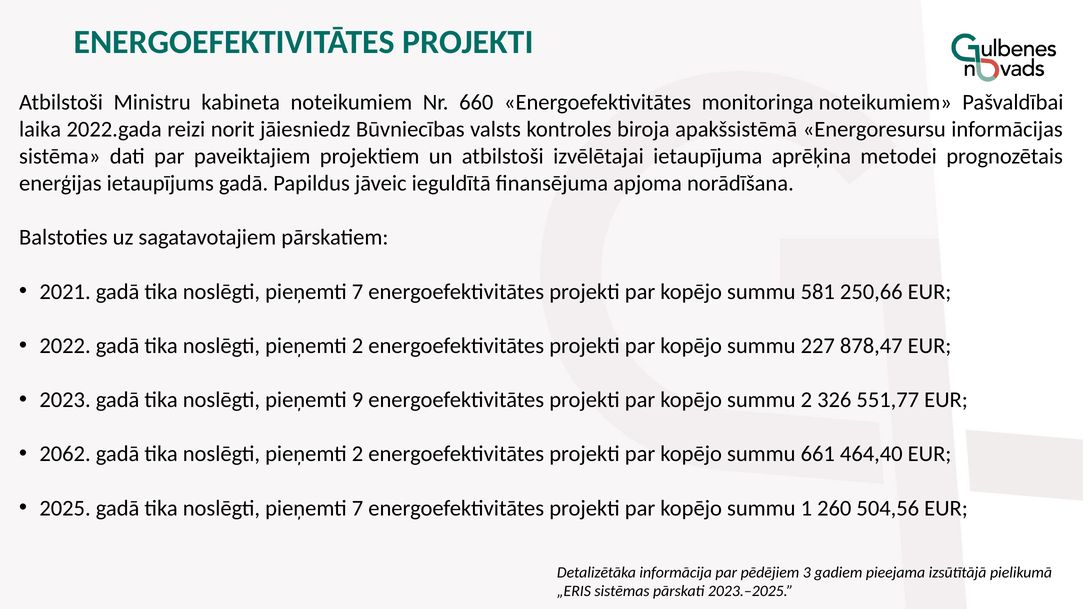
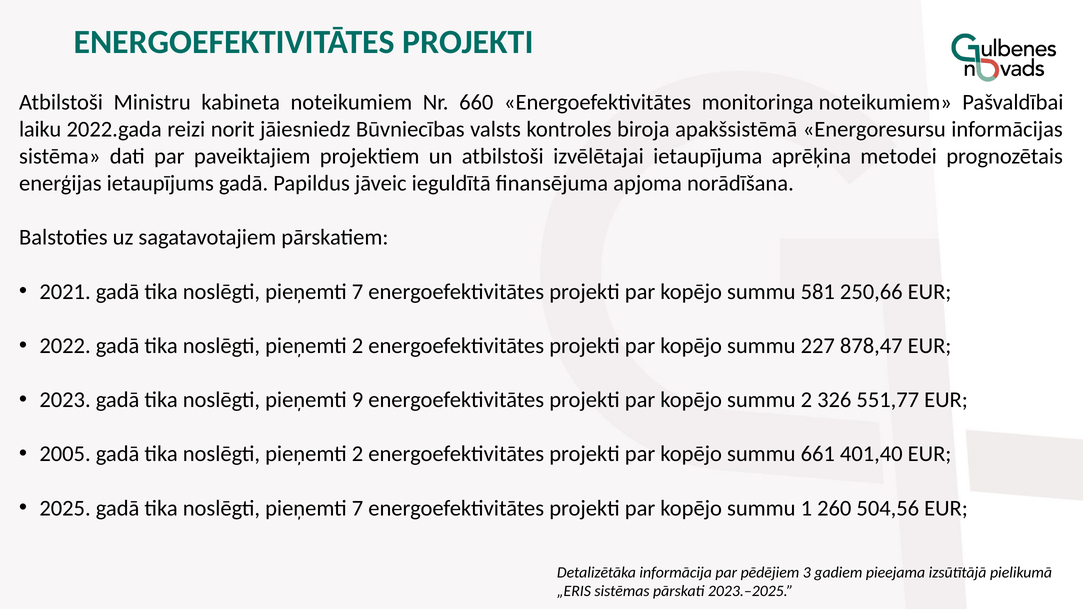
laika: laika -> laiku (40, 129)
2062: 2062 -> 2005 (65, 454)
464,40: 464,40 -> 401,40 (871, 454)
